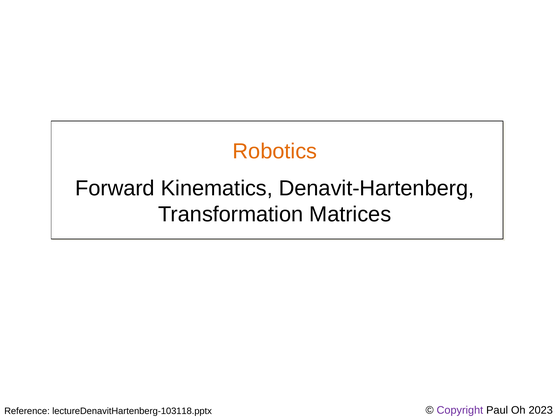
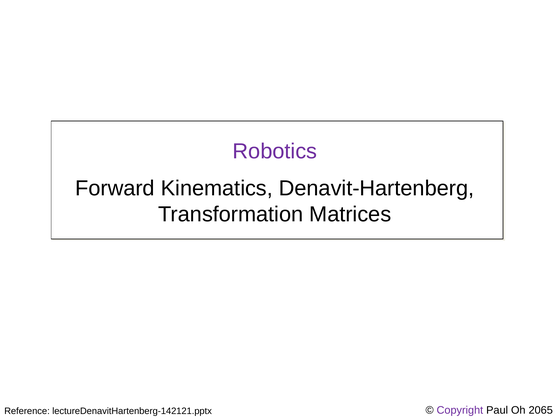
Robotics colour: orange -> purple (275, 152)
2023: 2023 -> 2065 (541, 410)
lectureDenavitHartenberg-103118.pptx: lectureDenavitHartenberg-103118.pptx -> lectureDenavitHartenberg-142121.pptx (132, 411)
